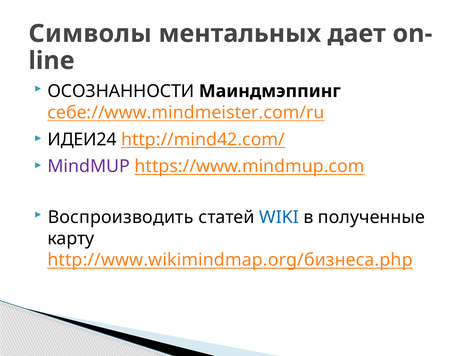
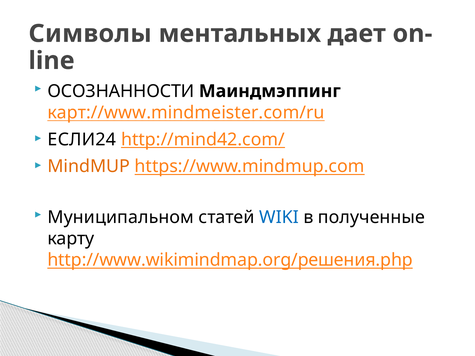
себе://www.mindmeister.com/ru: себе://www.mindmeister.com/ru -> карт://www.mindmeister.com/ru (186, 113)
ИДЕИ24: ИДЕИ24 -> ЕСЛИ24 (82, 140)
MindMUP colour: purple -> orange (89, 167)
Воспроизводить: Воспроизводить -> Муниципальном (121, 217)
http://www.wikimindmap.org/бизнеса.php: http://www.wikimindmap.org/бизнеса.php -> http://www.wikimindmap.org/решения.php (230, 260)
